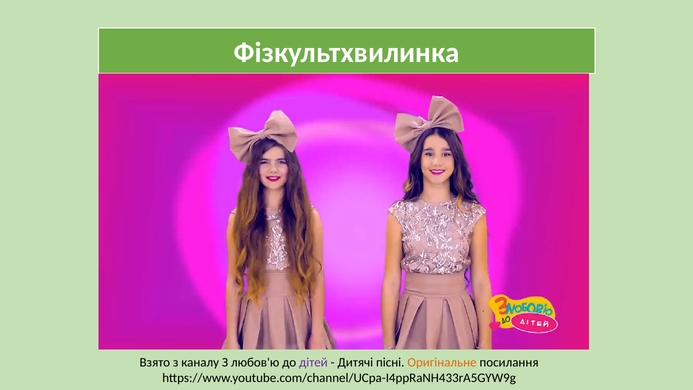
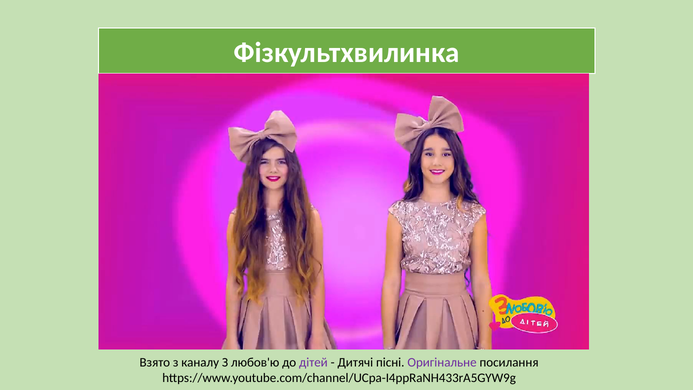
Оригінальне colour: orange -> purple (442, 362)
